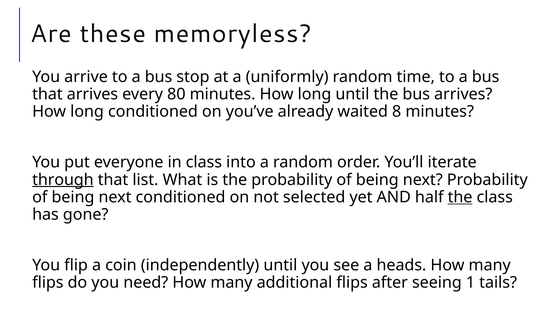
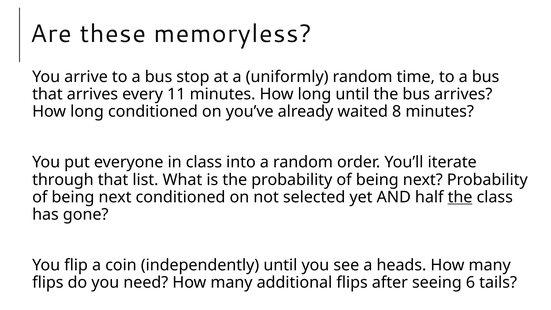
80: 80 -> 11 (176, 94)
through underline: present -> none (63, 180)
1: 1 -> 6 (470, 283)
